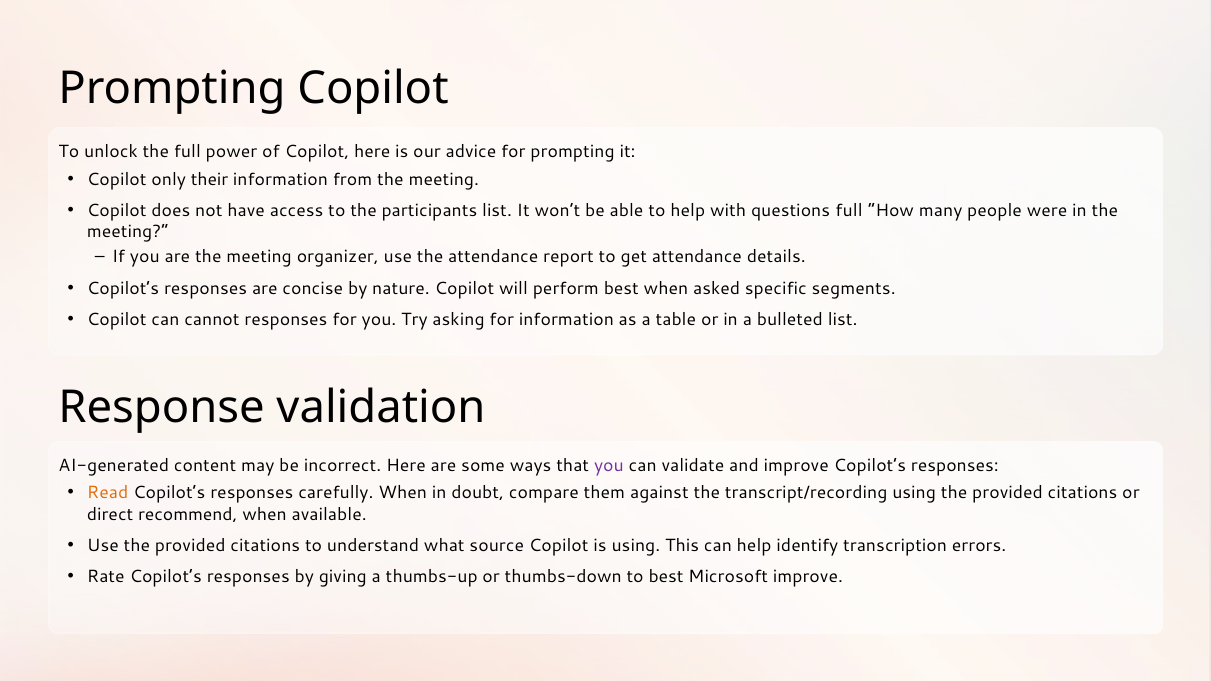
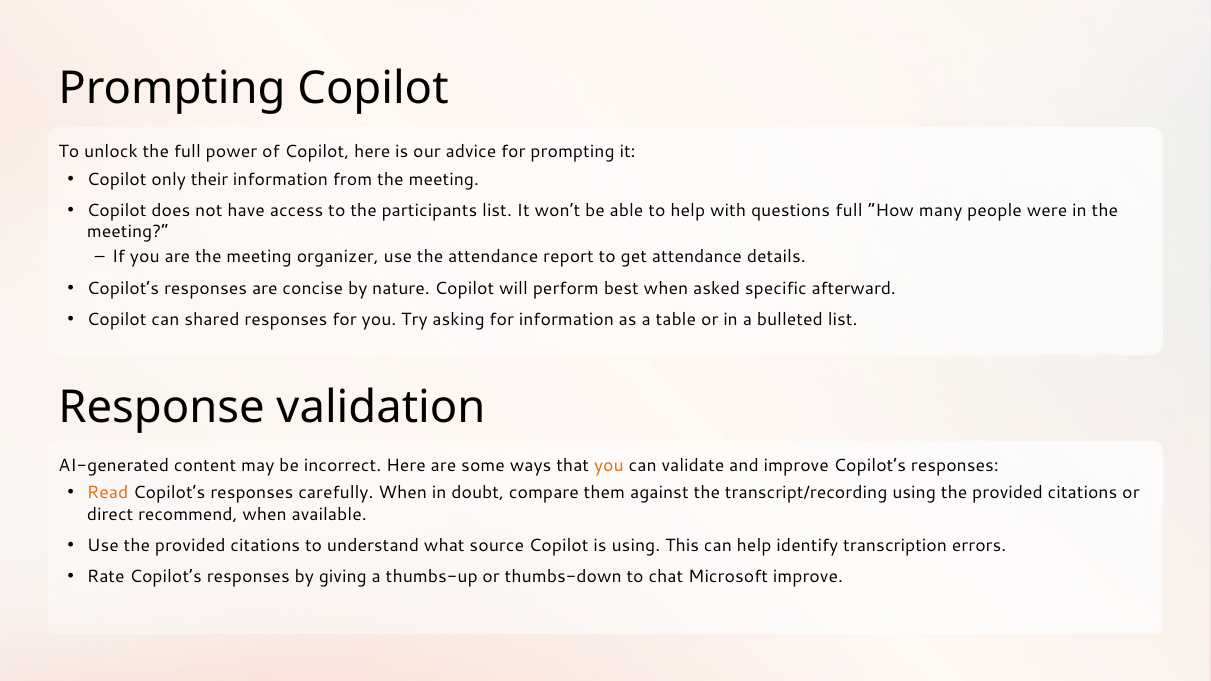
segments: segments -> afterward (854, 288)
cannot: cannot -> shared (212, 320)
you colour: purple -> orange (609, 466)
to best: best -> chat (666, 577)
